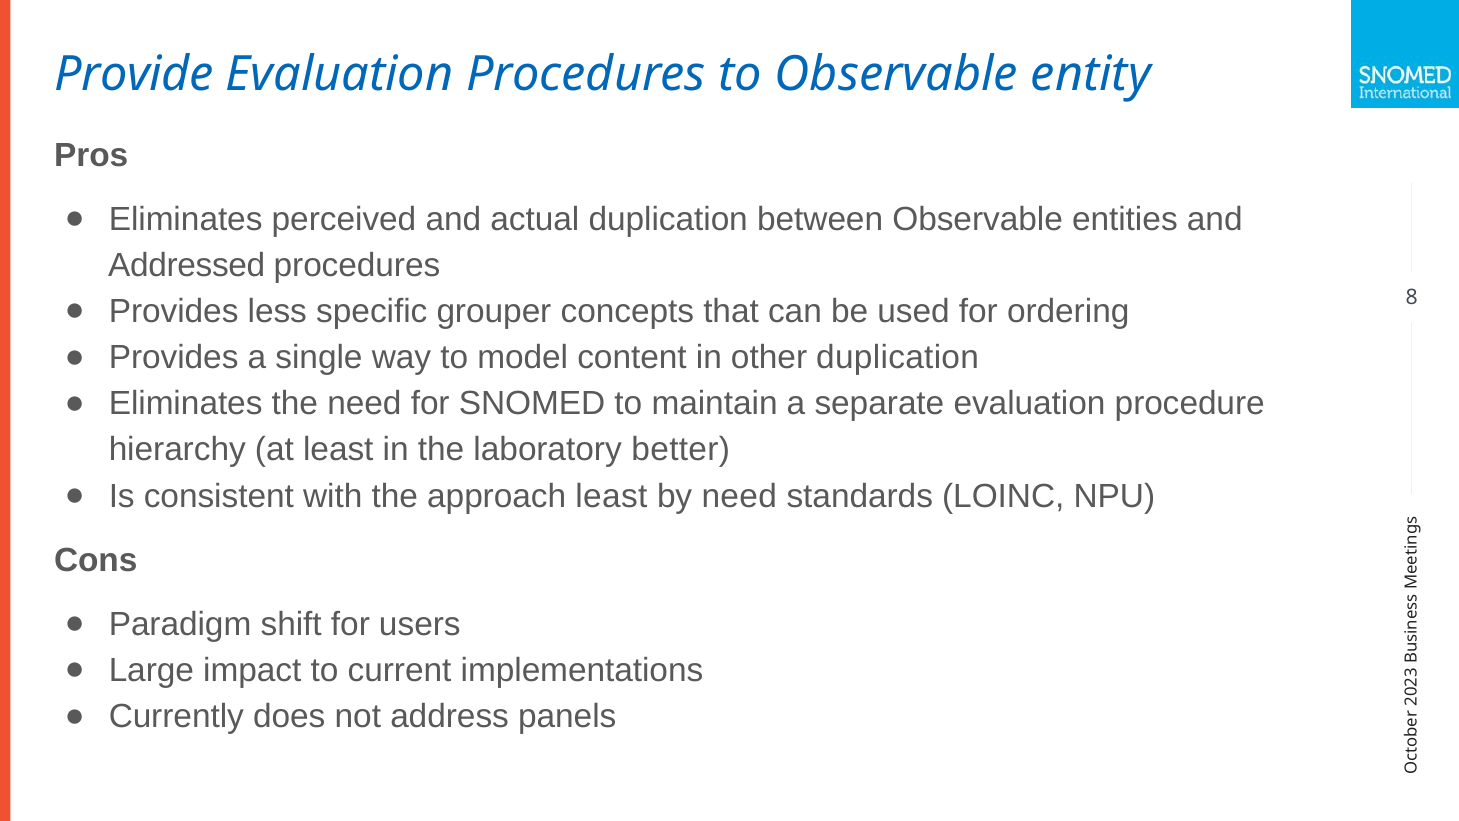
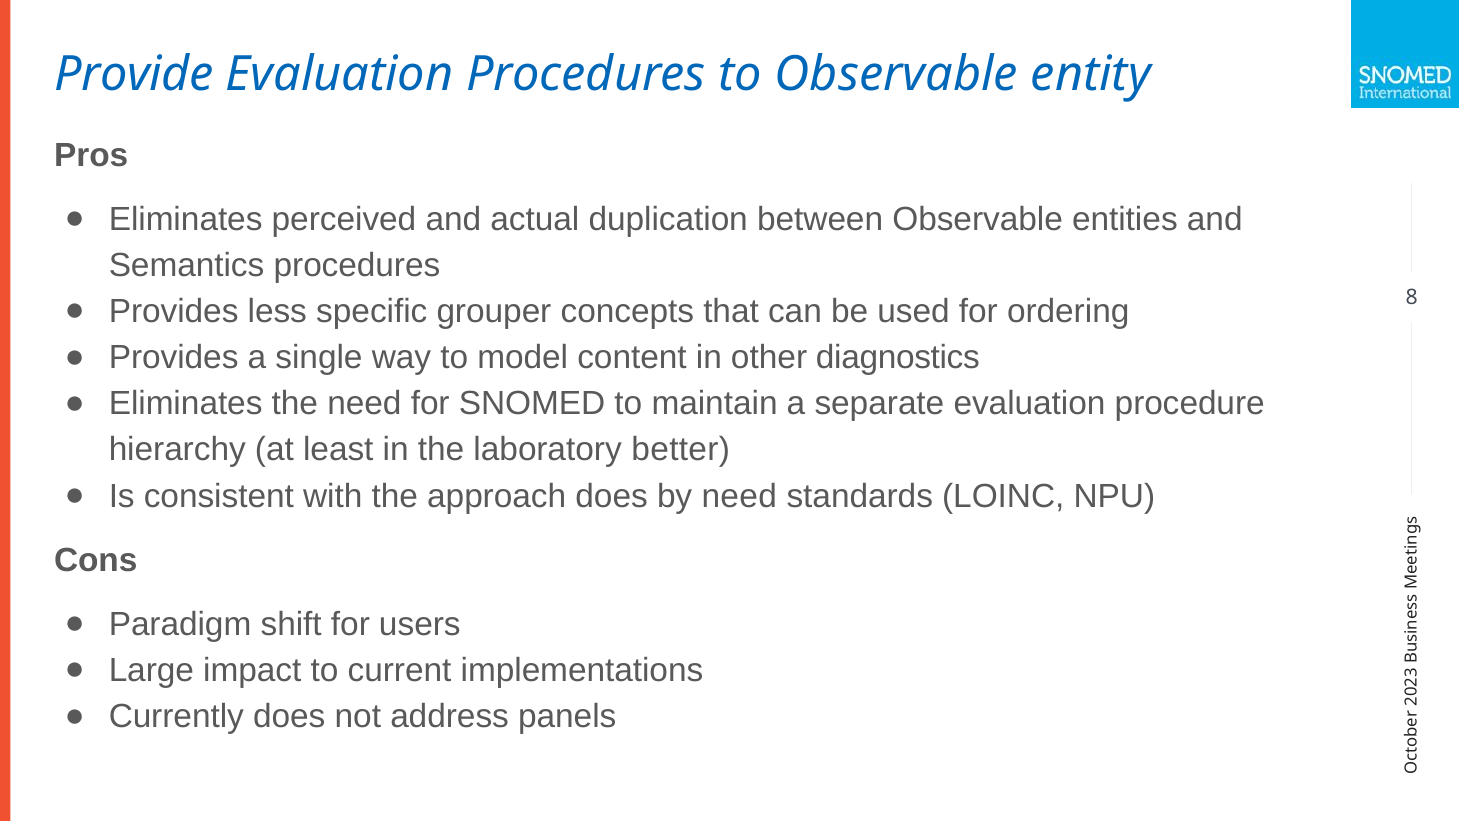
Addressed: Addressed -> Semantics (187, 266)
other duplication: duplication -> diagnostics (898, 358)
approach least: least -> does (612, 496)
